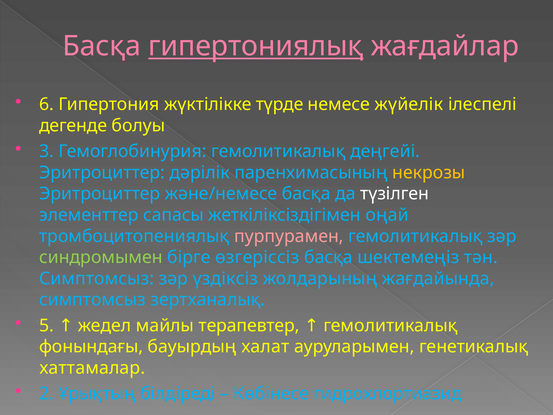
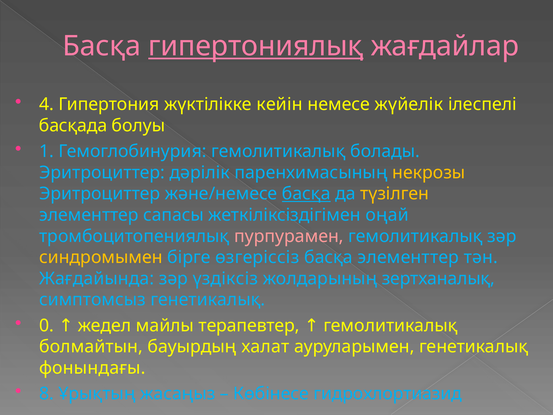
6: 6 -> 4 (46, 104)
түрде: түрде -> кейін (280, 104)
дегенде: дегенде -> басқада (73, 126)
3: 3 -> 1 (46, 151)
деңгейі: деңгейі -> болады (385, 151)
басқа underline: none -> present (306, 194)
түзілген colour: white -> yellow (395, 194)
синдромымен colour: light green -> yellow (101, 257)
басқа шектемеңіз: шектемеңіз -> элементтер (408, 257)
Симптомсыз: Симптомсыз -> Жағдайында (97, 278)
жағдайында: жағдайында -> зертханалық (438, 278)
симптомсыз зертханалық: зертханалық -> генетикалық (208, 300)
5: 5 -> 0 (46, 325)
фонындағы: фонындағы -> болмайтын (91, 347)
хаттамалар: хаттамалар -> фонындағы (92, 368)
2: 2 -> 8 (46, 394)
білдіреді: білдіреді -> жасаңыз (178, 394)
